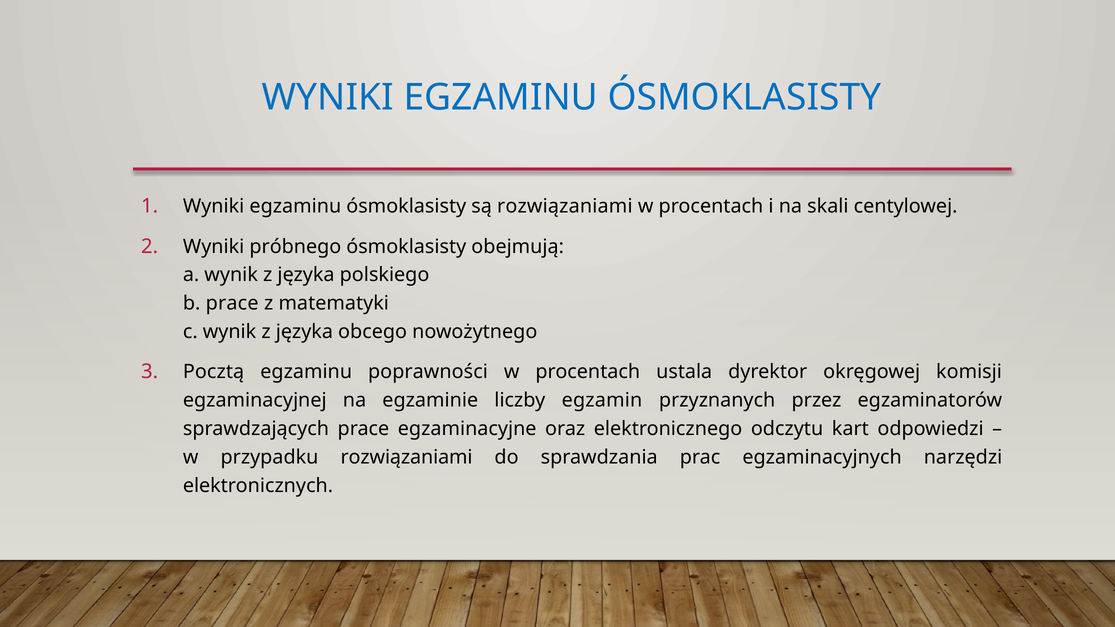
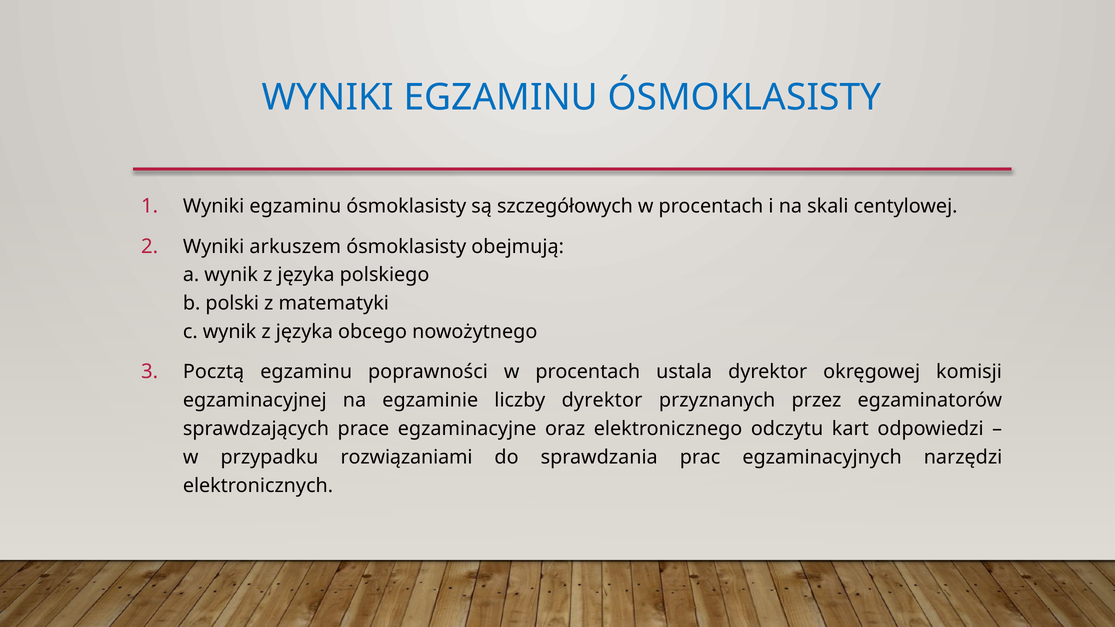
są rozwiązaniami: rozwiązaniami -> szczegółowych (565, 206)
próbnego: próbnego -> arkuszem (295, 247)
b prace: prace -> polski (232, 303)
liczby egzamin: egzamin -> dyrektor (602, 400)
